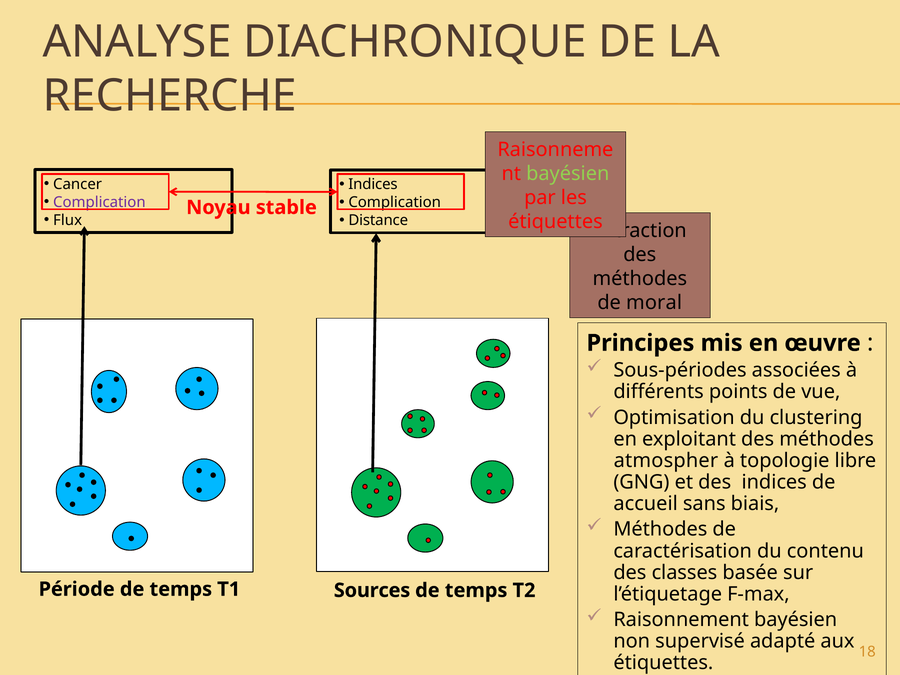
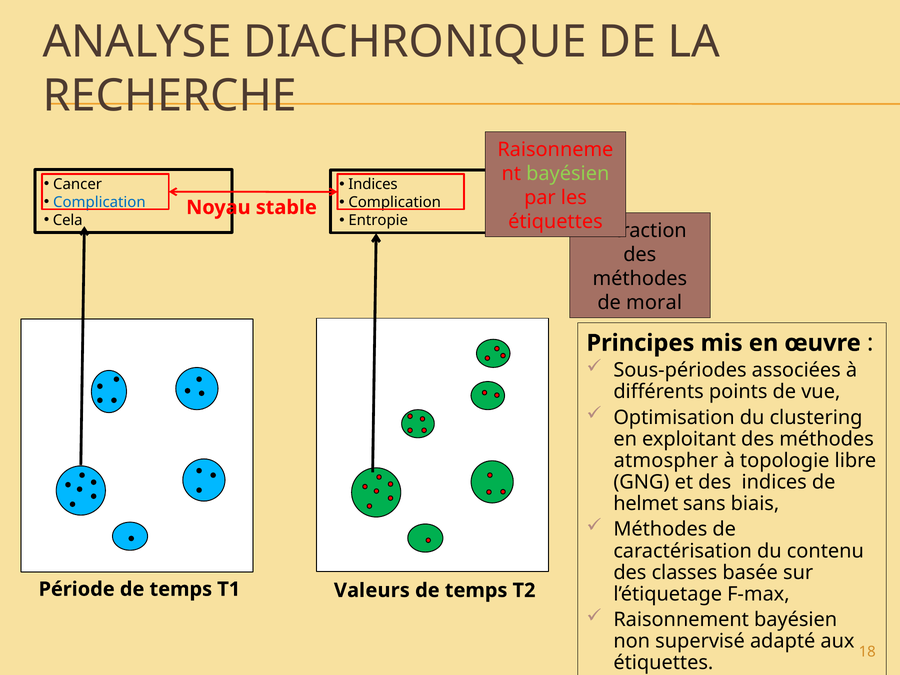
Complication colour: purple -> blue (99, 202)
Flux: Flux -> Cela (68, 220)
Distance: Distance -> Entropie (378, 220)
accueil: accueil -> helmet (646, 504)
Sources: Sources -> Valeurs (372, 590)
